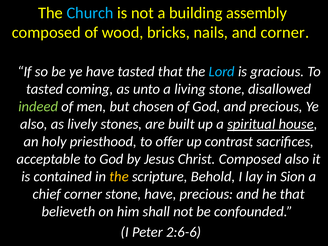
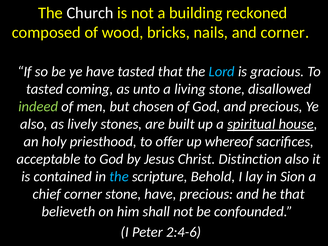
Church colour: light blue -> white (90, 13)
assembly: assembly -> reckoned (257, 13)
contrast: contrast -> whereof (229, 142)
Christ Composed: Composed -> Distinction (250, 159)
the colour: yellow -> light blue (119, 177)
2:6-6: 2:6-6 -> 2:4-6 (184, 232)
